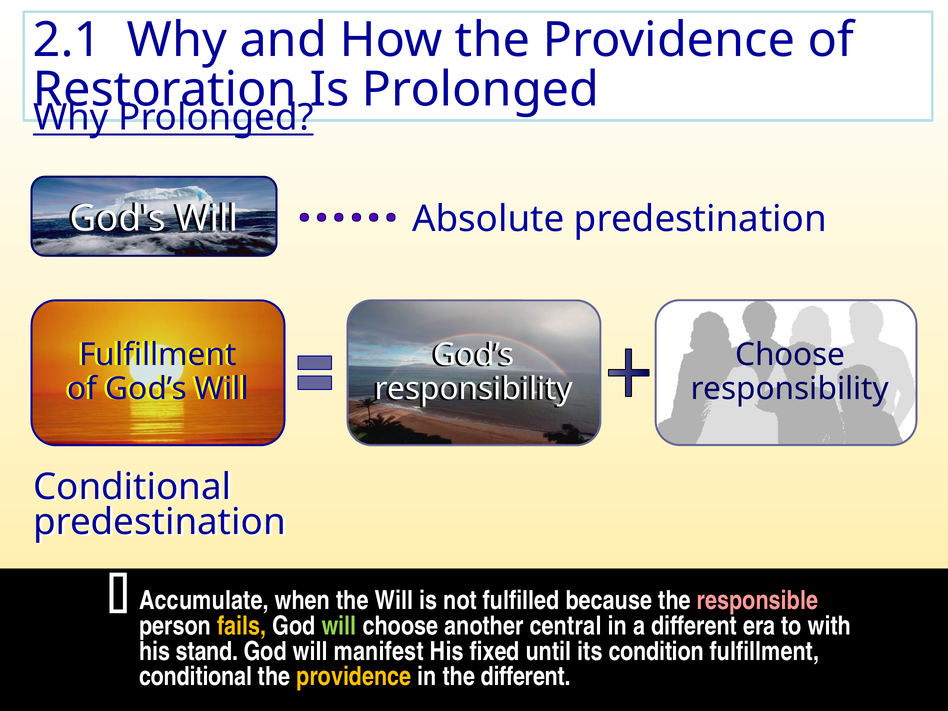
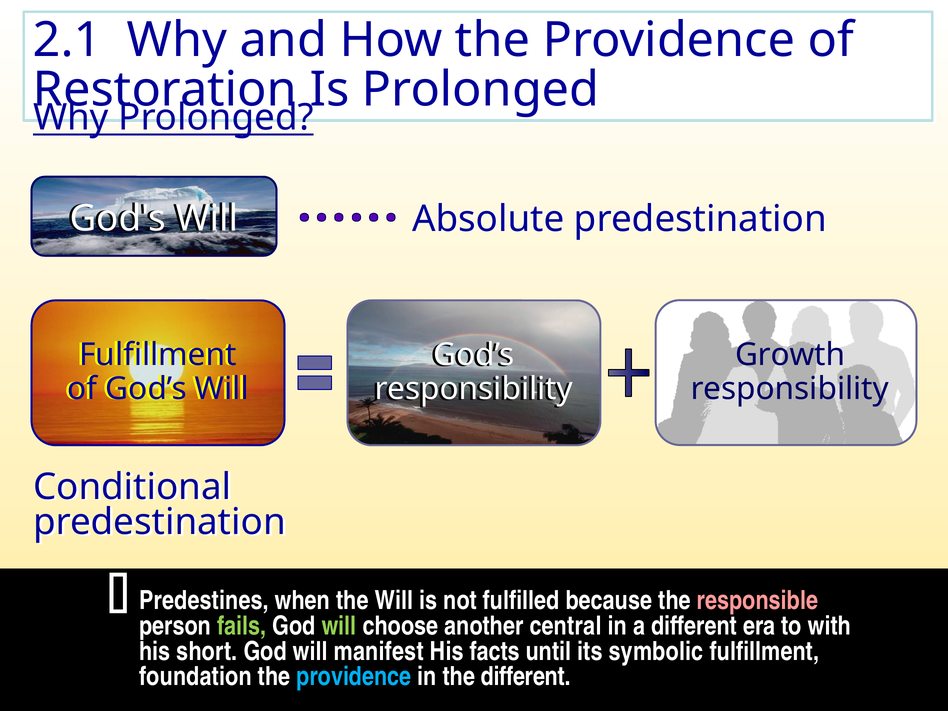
Choose: Choose -> Growth (790, 355)
Accumulate: Accumulate -> Predestines (204, 601)
fails colour: yellow -> light green (242, 626)
stand: stand -> short (207, 651)
fixed: fixed -> facts (495, 651)
condition: condition -> symbolic (656, 651)
conditional: conditional -> foundation (195, 677)
providence colour: yellow -> light blue (354, 677)
